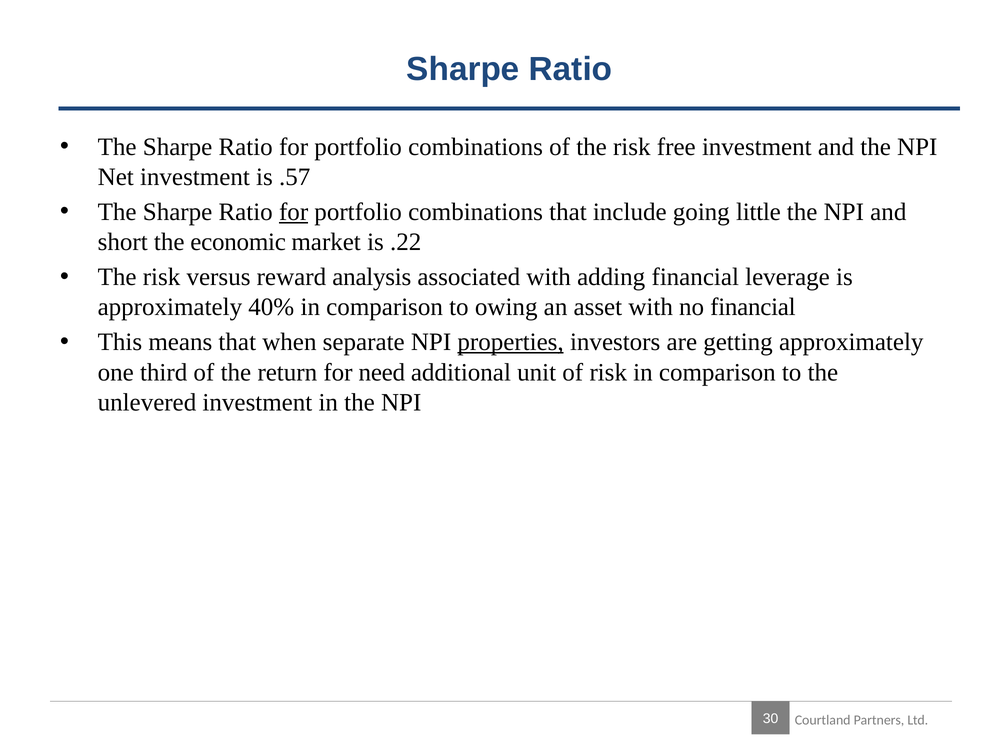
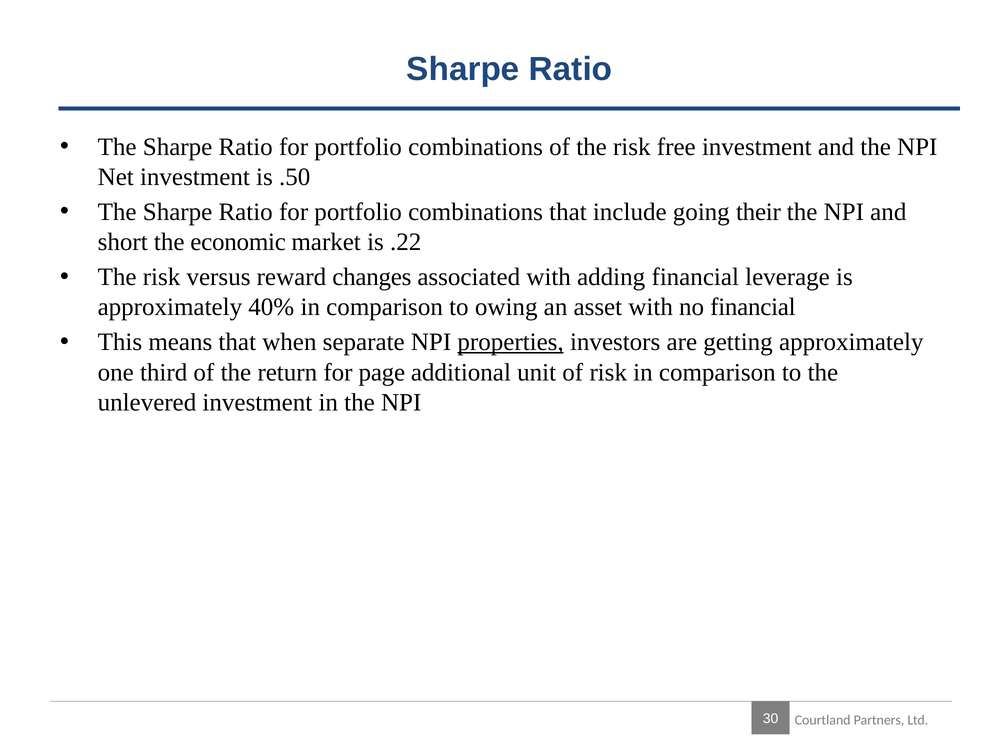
.57: .57 -> .50 (295, 177)
for underline: present -> none (294, 212)
little: little -> their (758, 212)
analysis: analysis -> changes (372, 277)
need: need -> page (382, 372)
